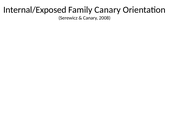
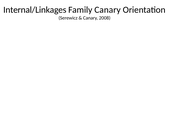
Internal/Exposed: Internal/Exposed -> Internal/Linkages (35, 10)
